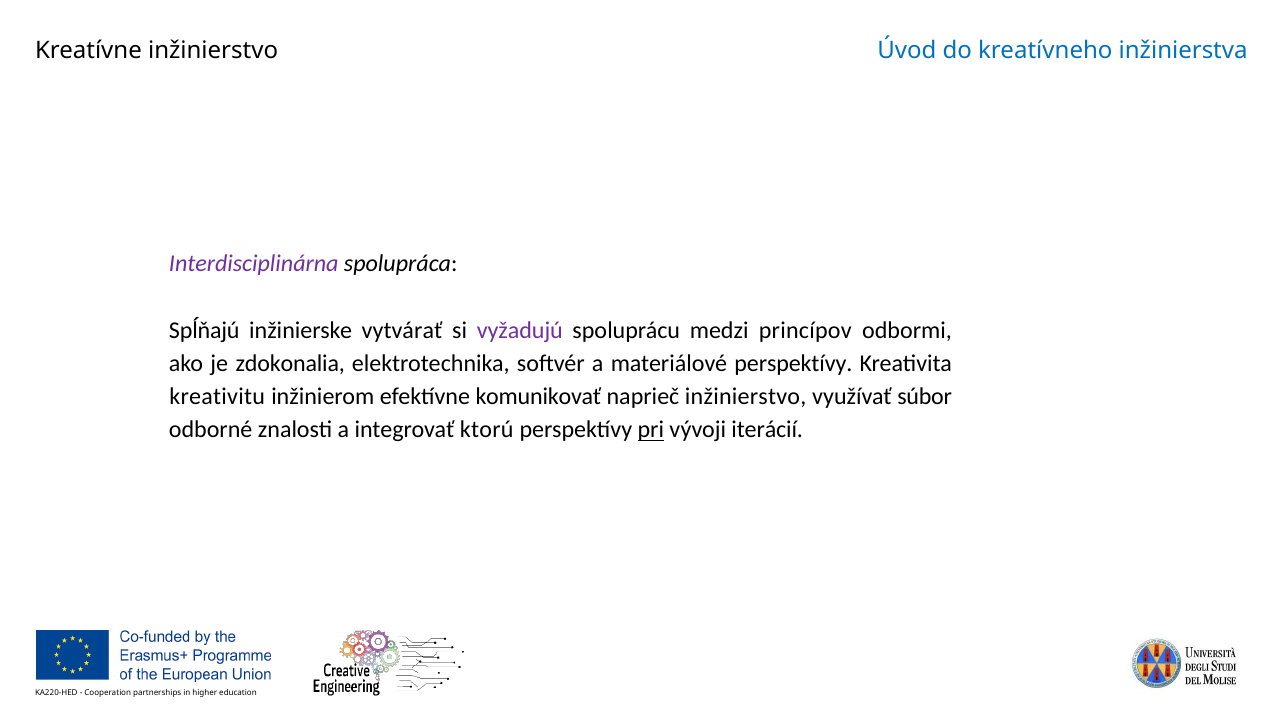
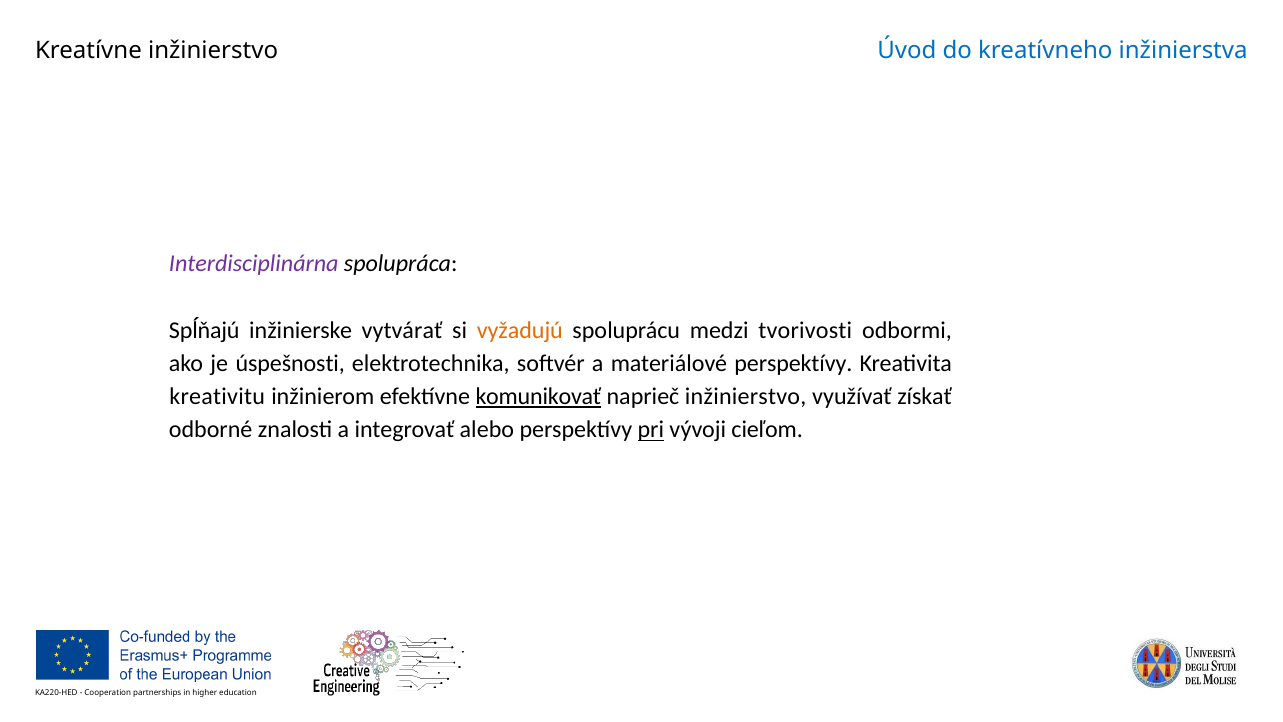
vyžadujú colour: purple -> orange (520, 330)
princípov: princípov -> tvorivosti (805, 330)
zdokonalia: zdokonalia -> úspešnosti (290, 363)
komunikovať underline: none -> present (538, 397)
súbor: súbor -> získať (925, 397)
ktorú: ktorú -> alebo (487, 430)
iterácií: iterácií -> cieľom (767, 430)
